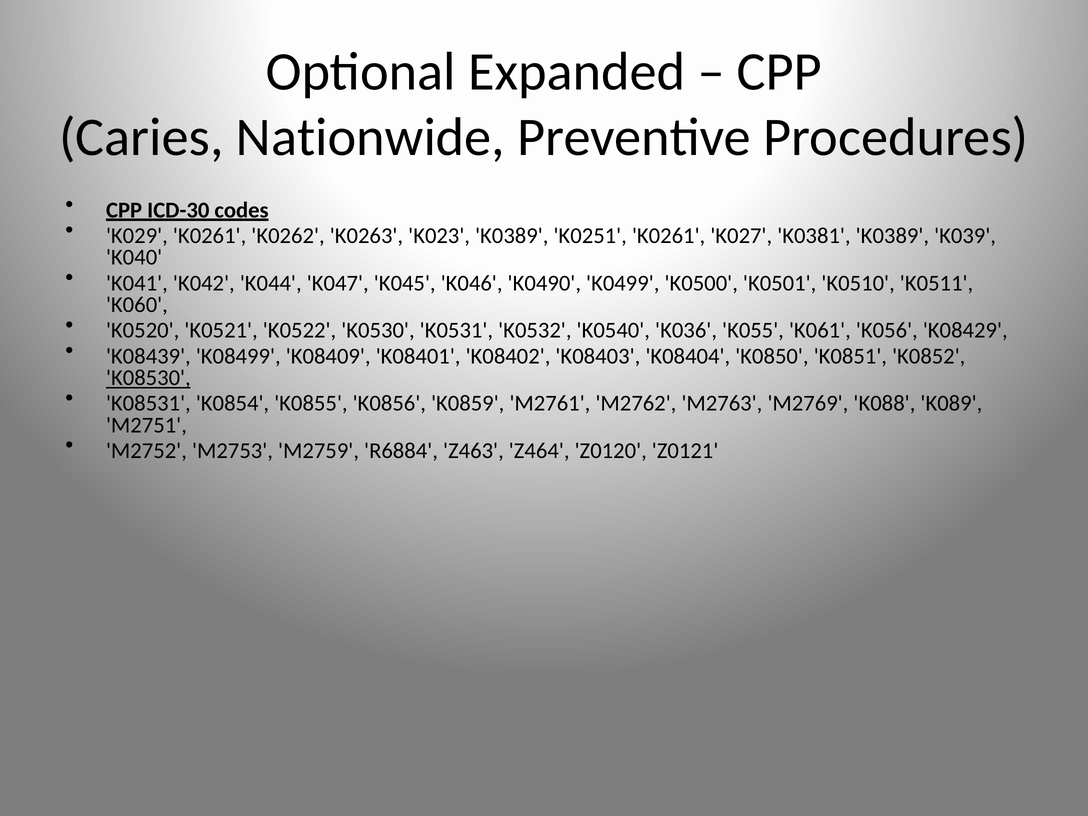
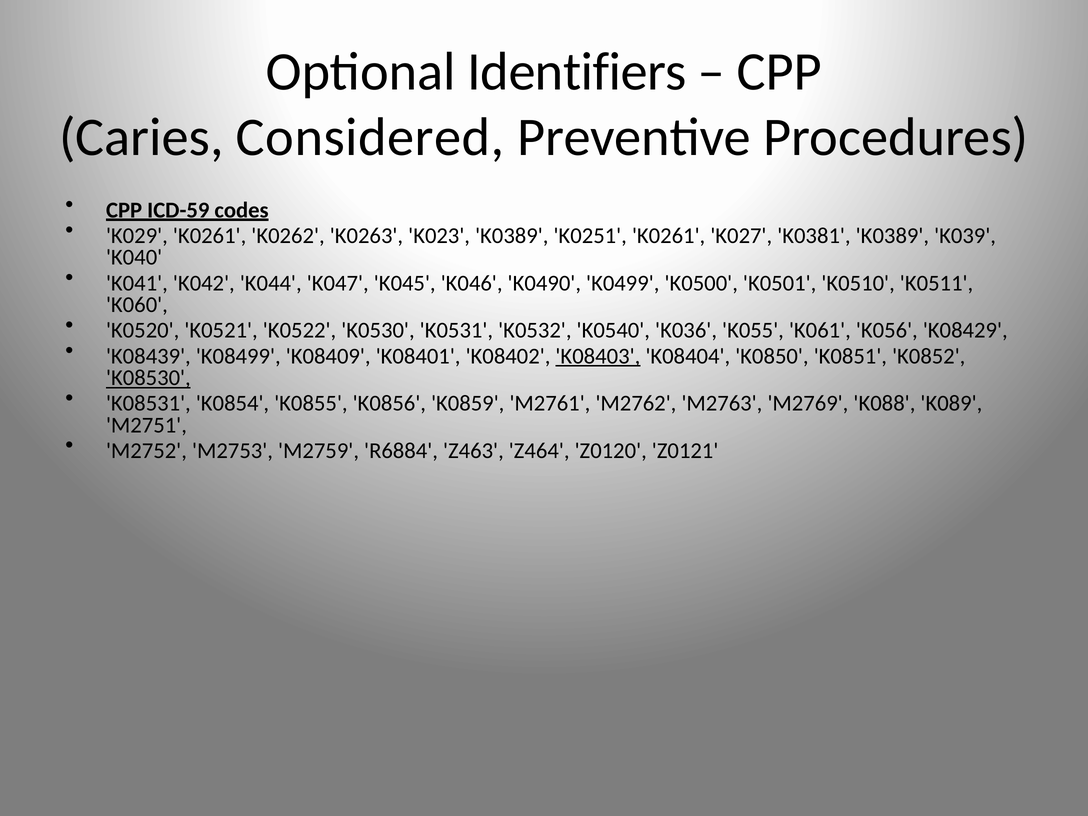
Expanded: Expanded -> Identifiers (577, 72)
Nationwide: Nationwide -> Considered (370, 137)
ICD-30: ICD-30 -> ICD-59 (178, 210)
K08403 underline: none -> present (598, 356)
